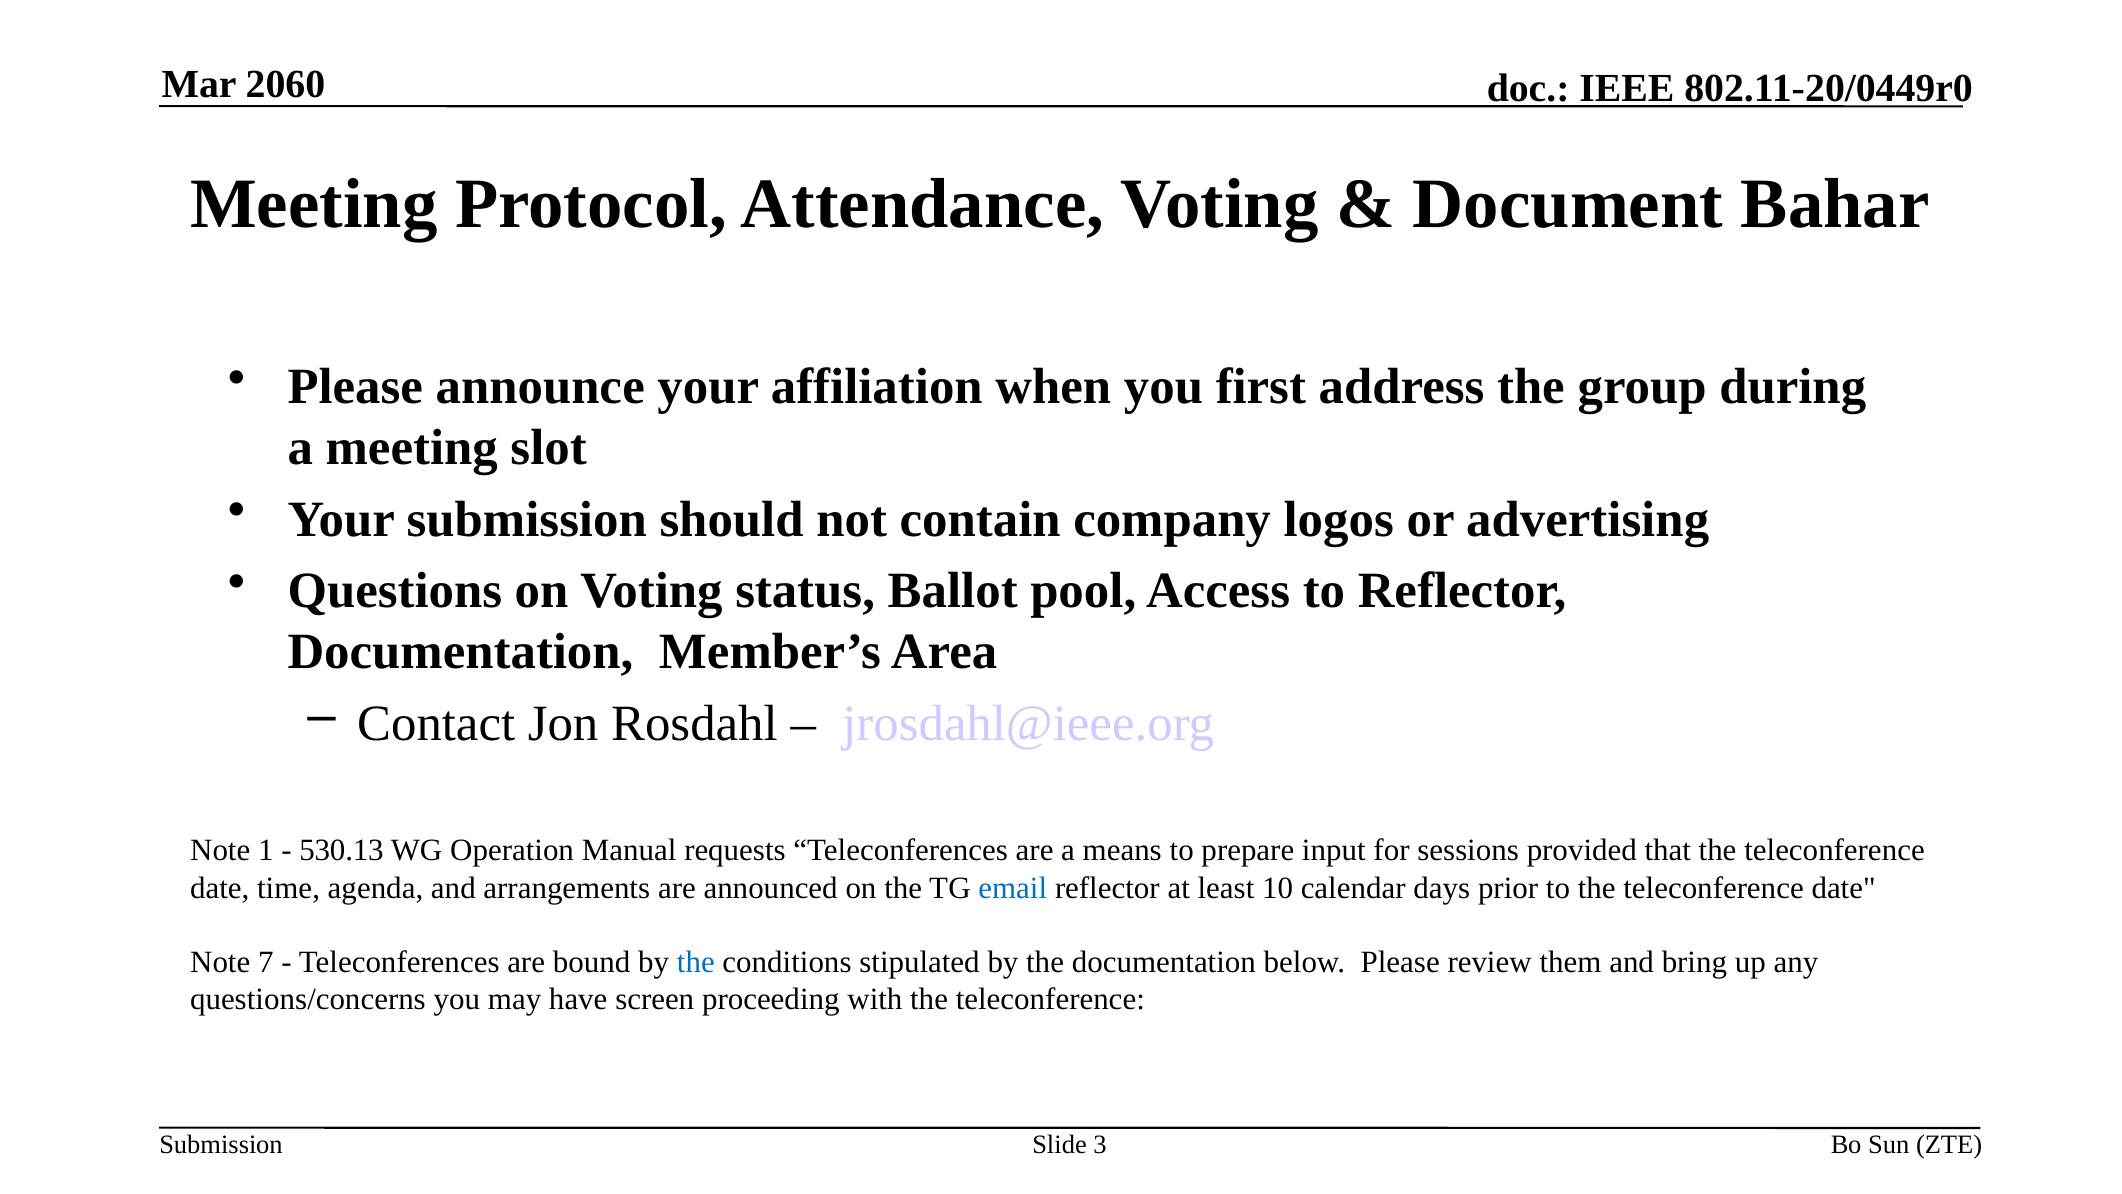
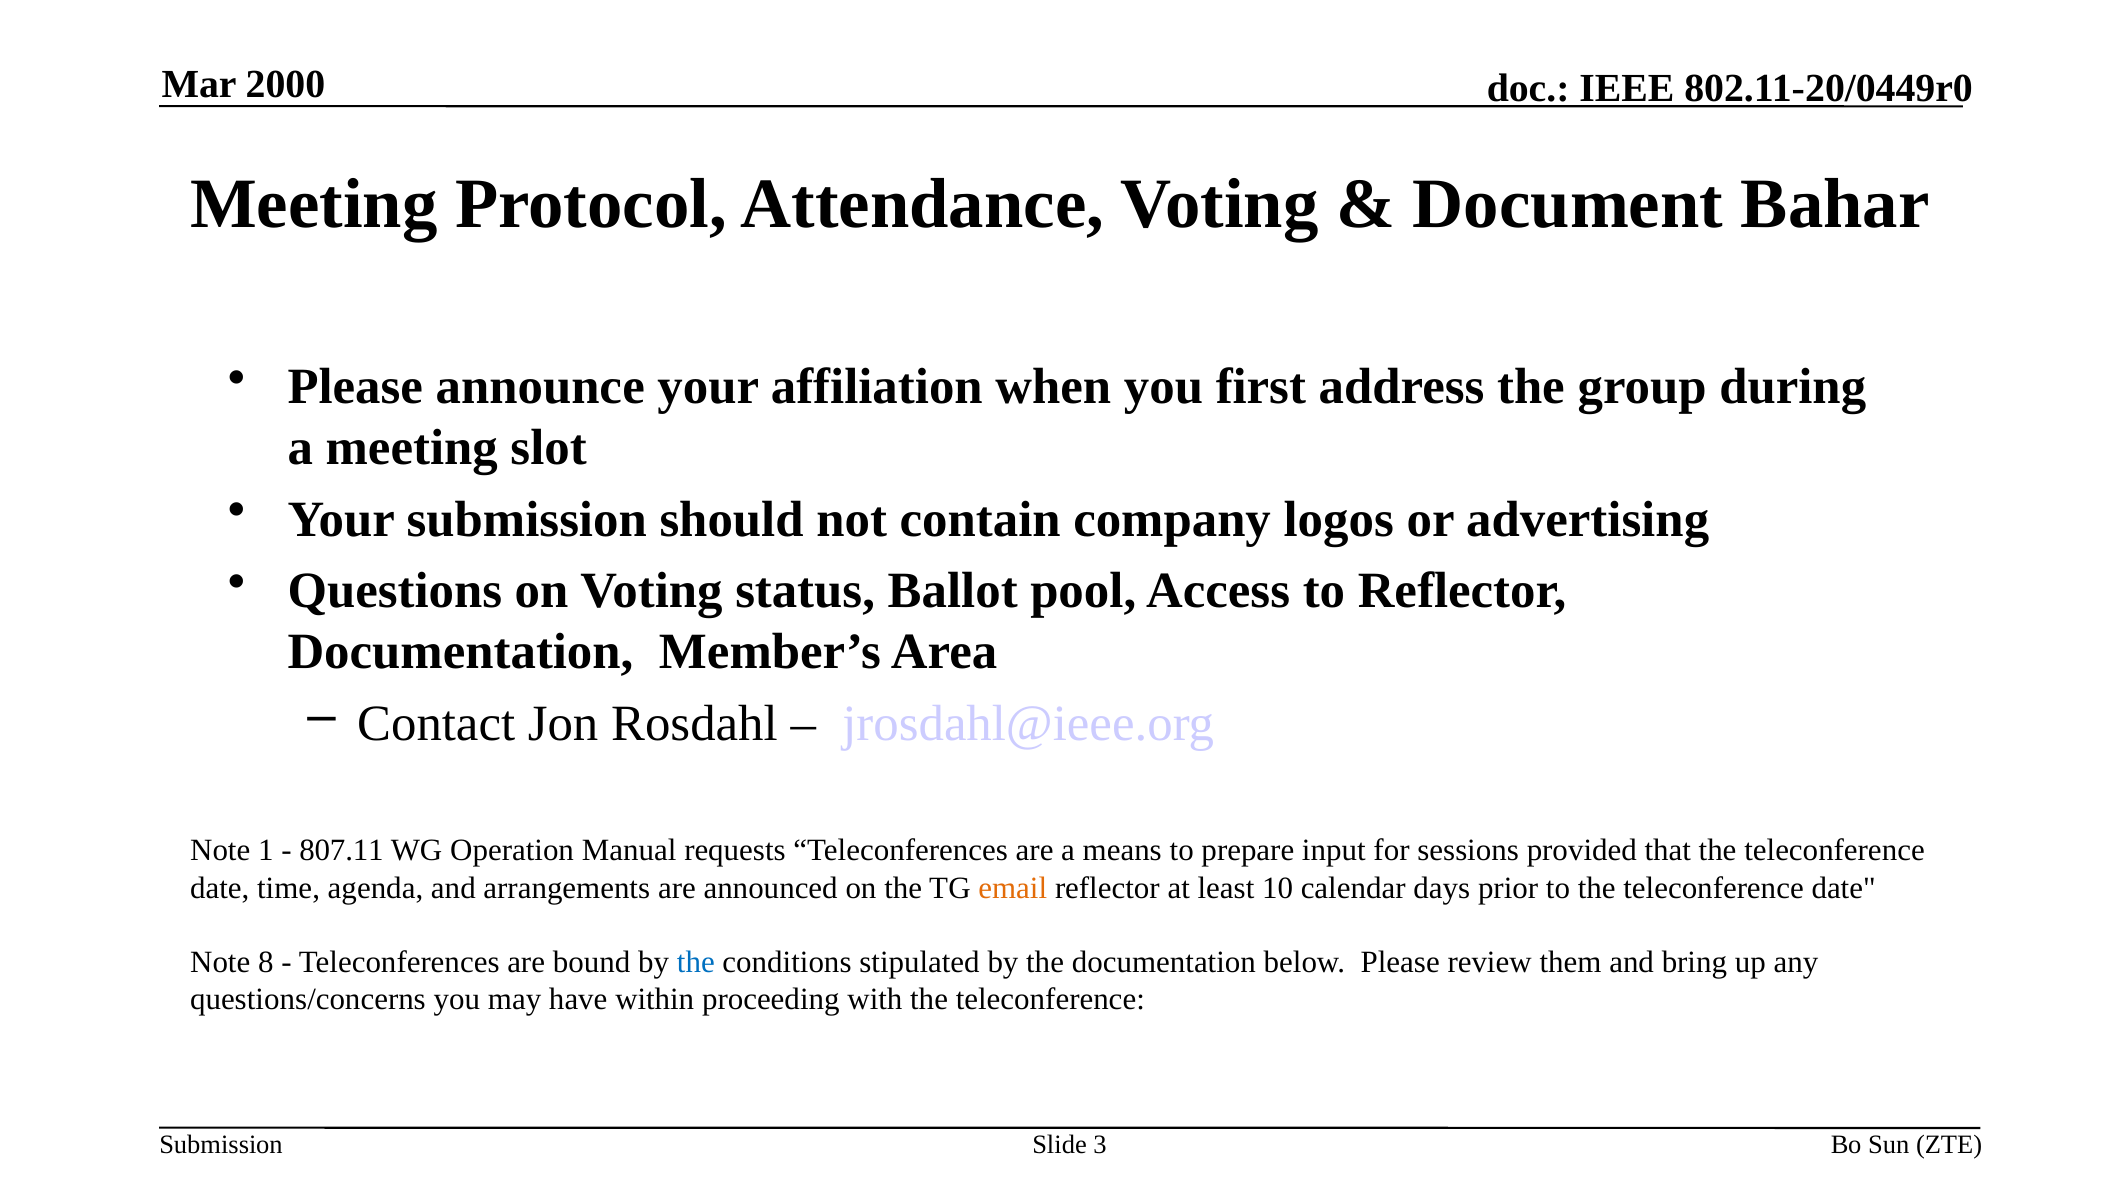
2060: 2060 -> 2000 (285, 84)
530.13: 530.13 -> 807.11 (342, 851)
email colour: blue -> orange (1013, 888)
7: 7 -> 8 (266, 962)
screen: screen -> within (655, 999)
